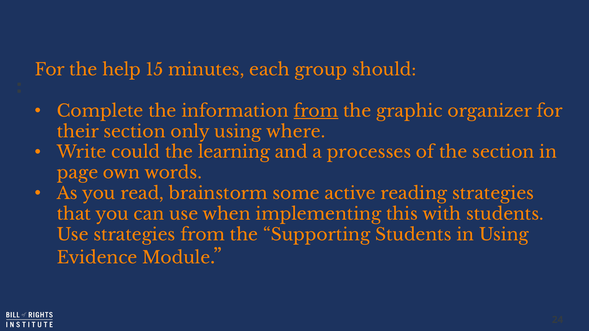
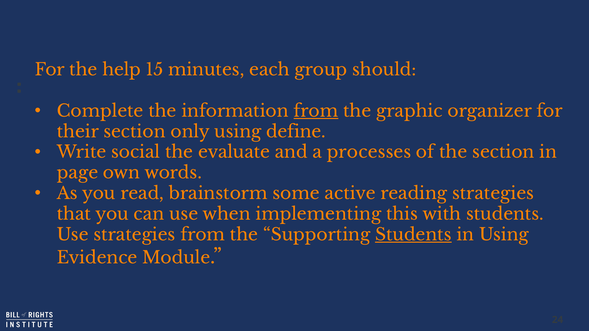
where: where -> define (296, 132)
could: could -> social (136, 152)
learning: learning -> evaluate (234, 152)
Students underline: none -> present (413, 235)
